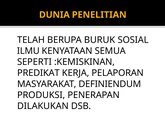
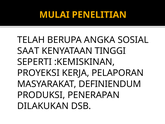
DUNIA: DUNIA -> MULAI (54, 15)
BURUK: BURUK -> ANGKA (100, 40)
ILMU: ILMU -> SAAT (28, 51)
SEMUA: SEMUA -> TINGGI (110, 51)
PREDIKAT: PREDIKAT -> PROYEKSI (38, 73)
